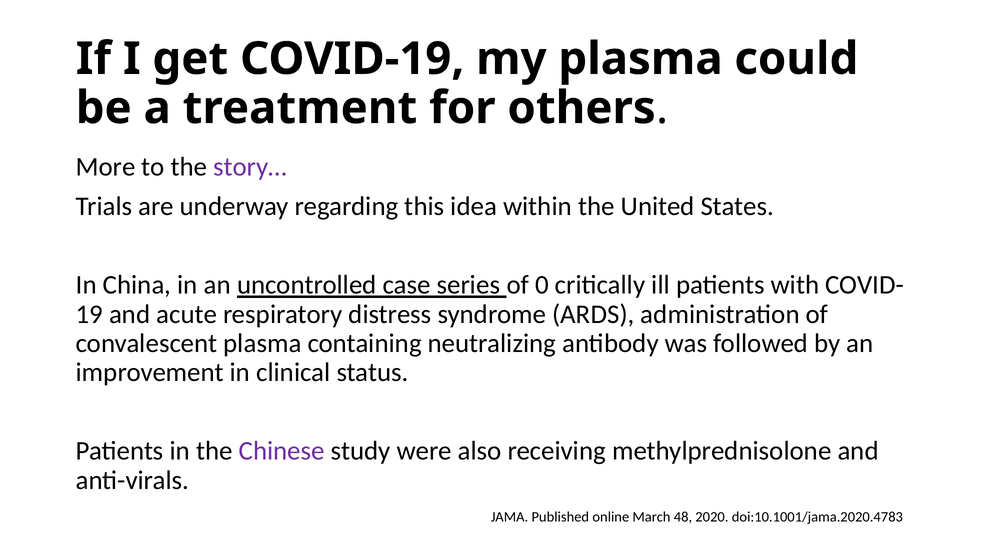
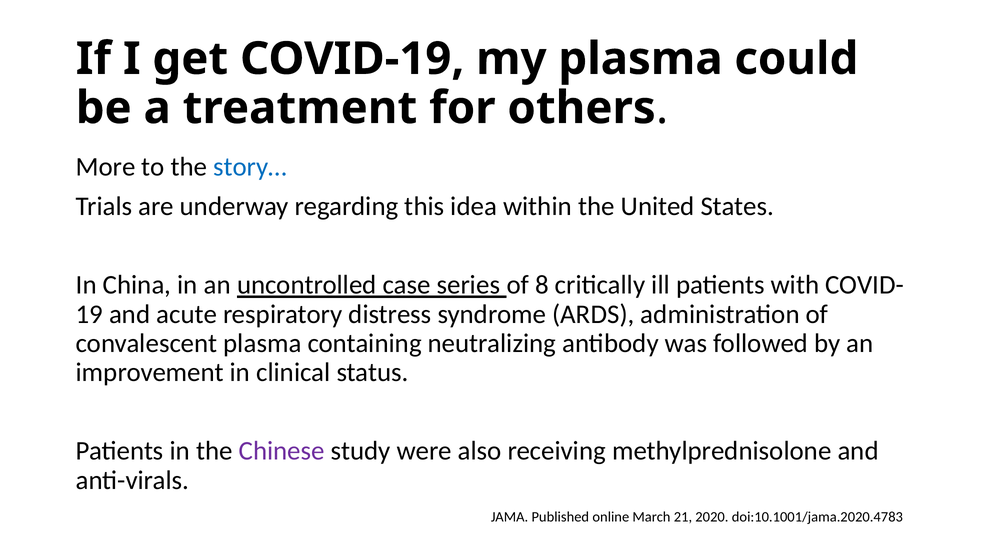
story… colour: purple -> blue (250, 167)
0: 0 -> 8 (542, 285)
48: 48 -> 21 (683, 517)
